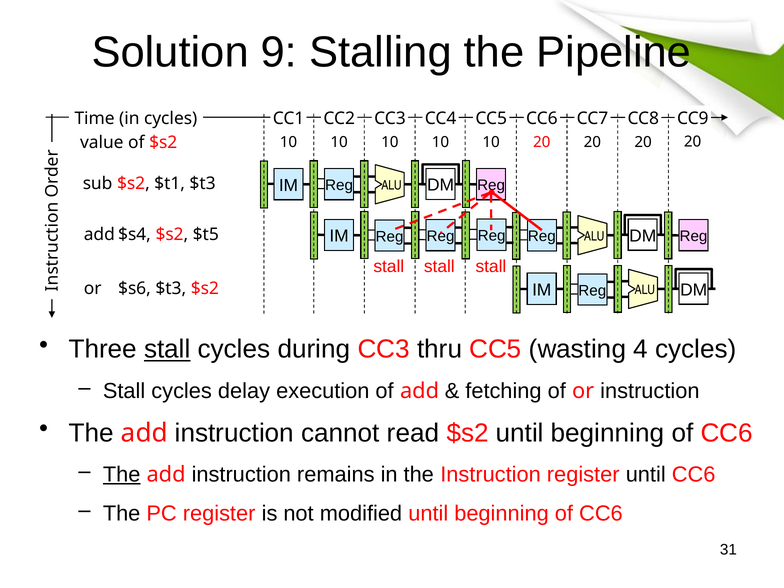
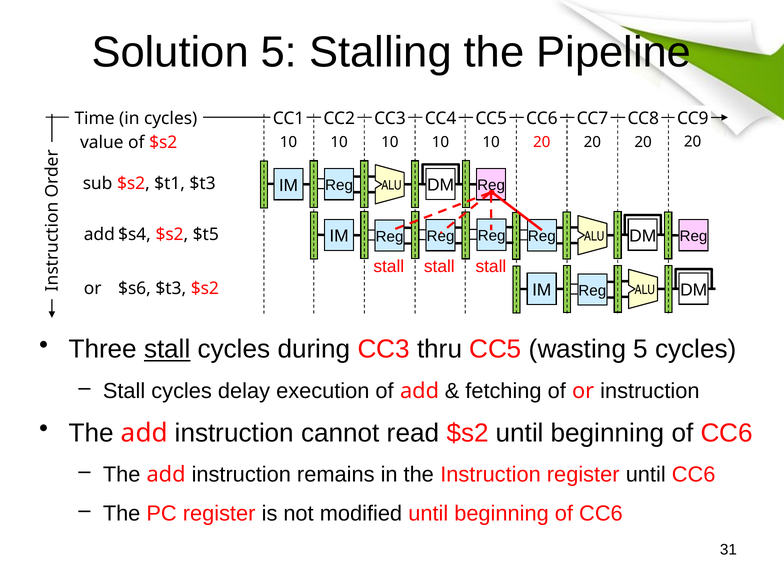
Solution 9: 9 -> 5 (279, 52)
wasting 4: 4 -> 5 (641, 349)
The underline: present -> none (122, 474)
